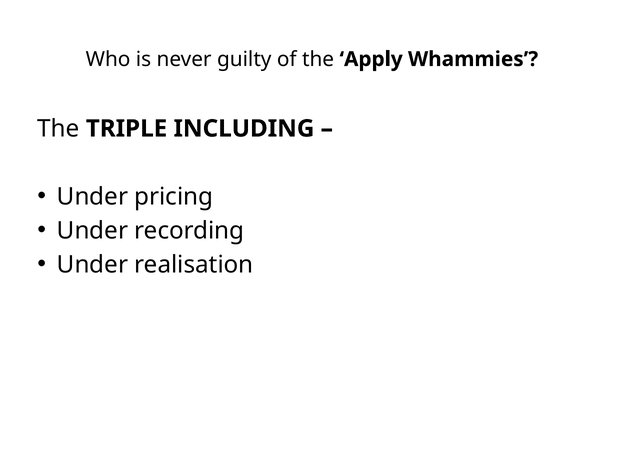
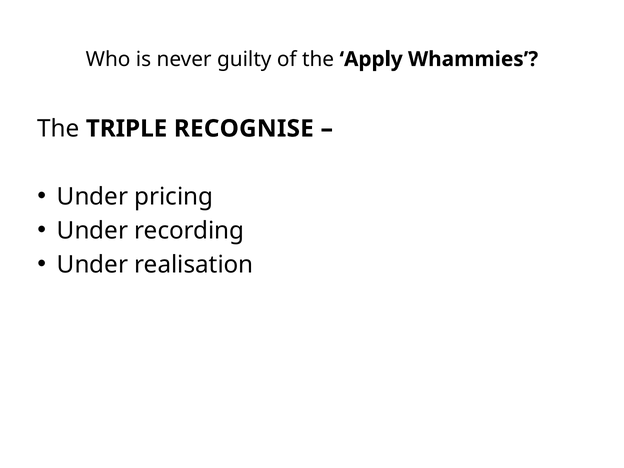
INCLUDING: INCLUDING -> RECOGNISE (244, 129)
